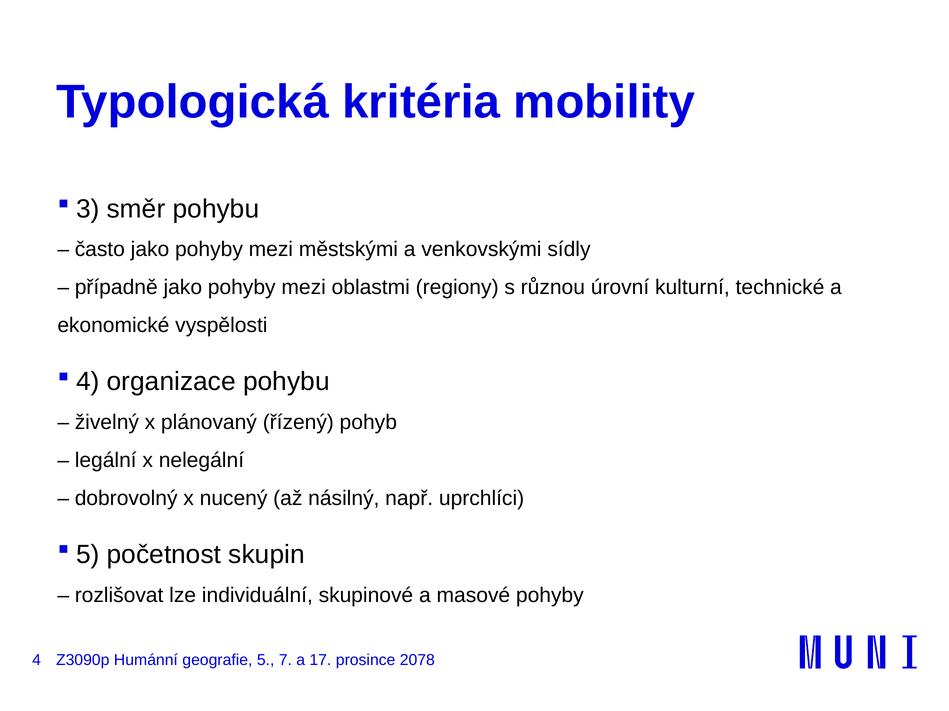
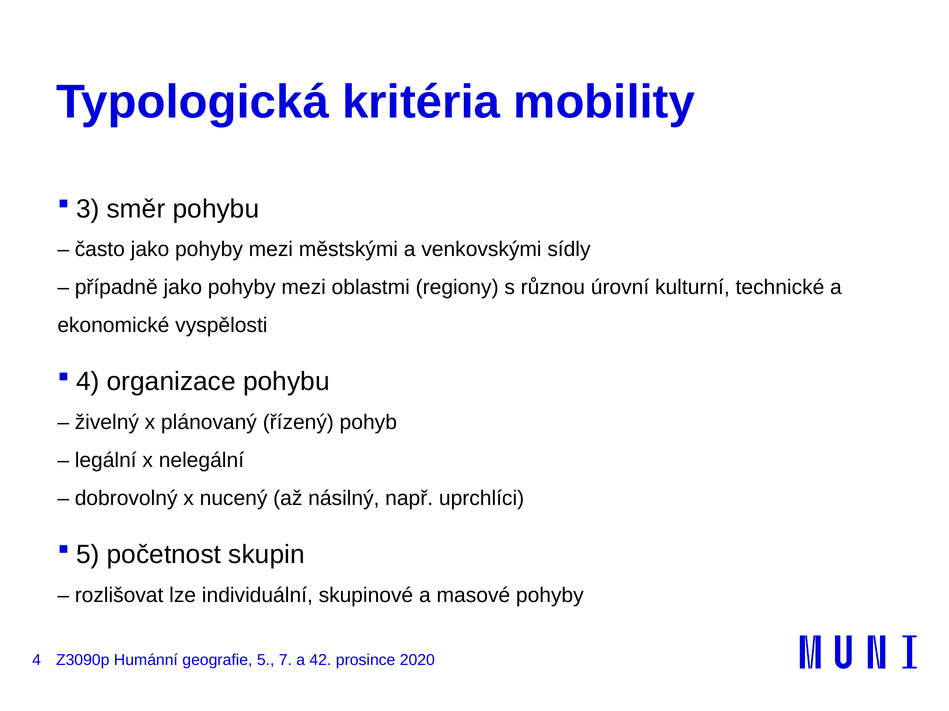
17: 17 -> 42 (320, 660)
2078: 2078 -> 2020 (417, 660)
